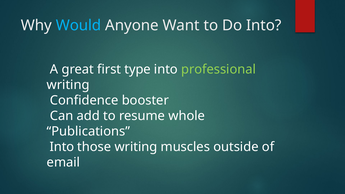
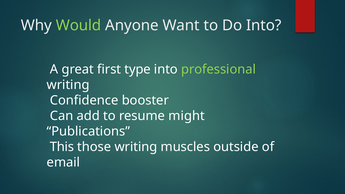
Would colour: light blue -> light green (79, 26)
whole: whole -> might (187, 116)
Into: Into -> This (62, 147)
